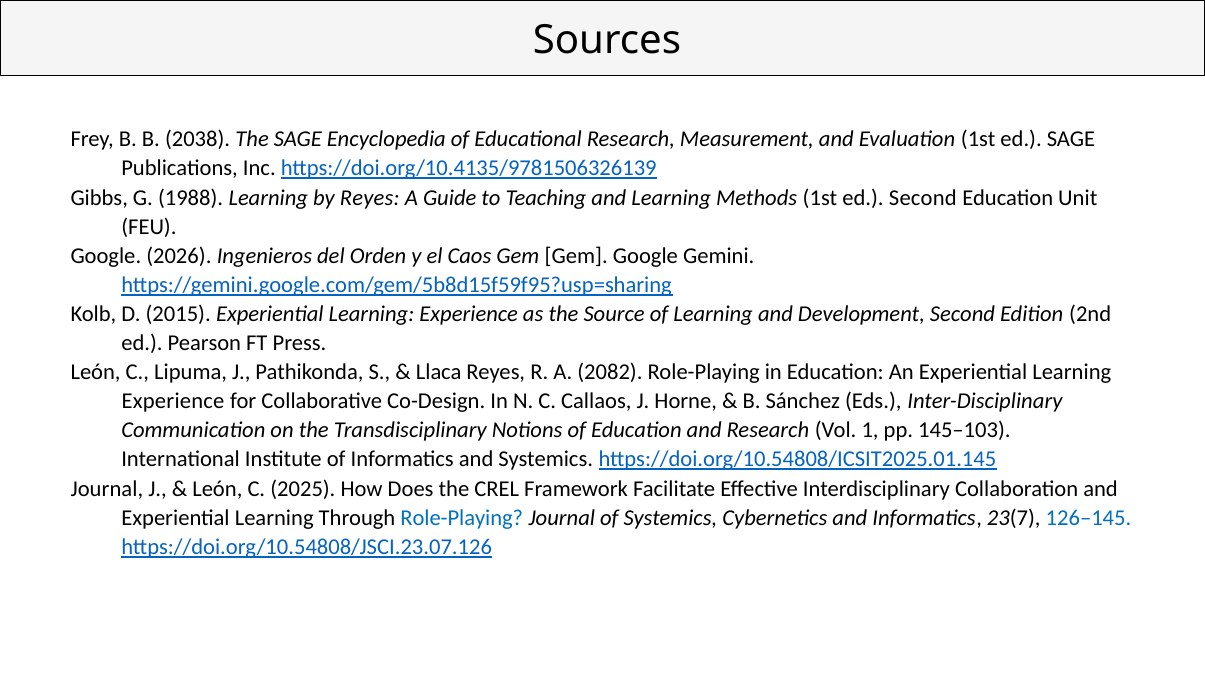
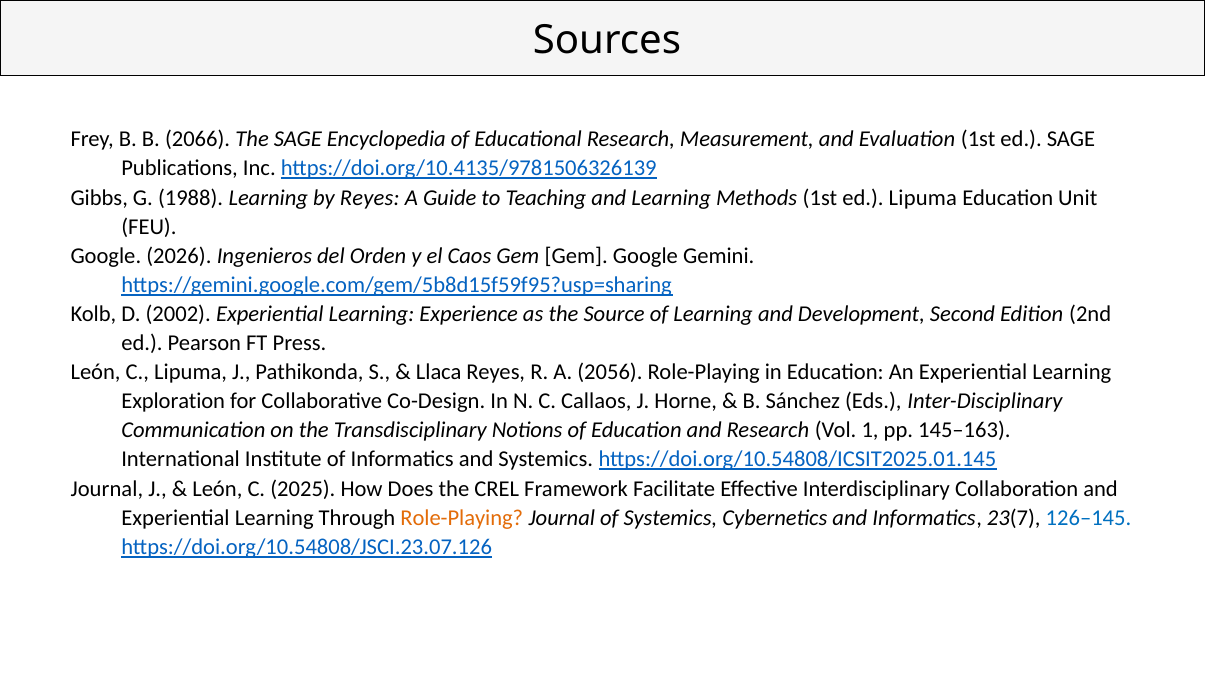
2038: 2038 -> 2066 (198, 139)
ed Second: Second -> Lipuma (923, 198)
2015: 2015 -> 2002 (178, 314)
2082: 2082 -> 2056 (610, 372)
Experience: Experience -> Exploration (173, 401)
145–103: 145–103 -> 145–163 (964, 430)
Role-Playing colour: blue -> orange (462, 518)
